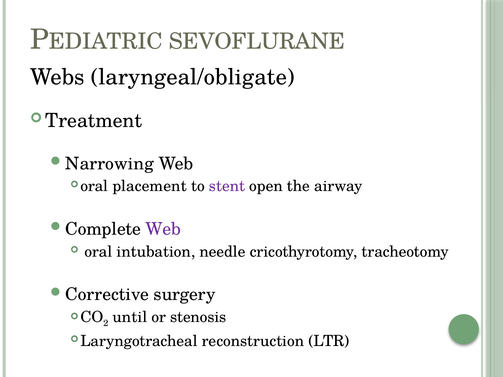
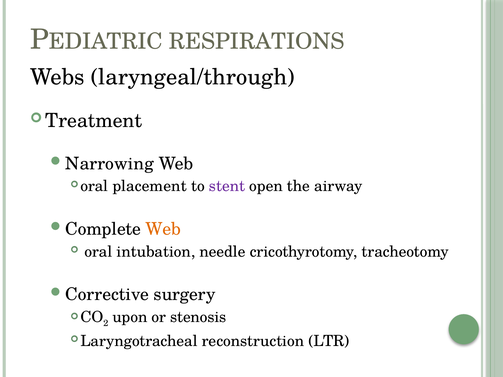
SEVOFLURANE: SEVOFLURANE -> RESPIRATIONS (257, 41)
laryngeal/obligate: laryngeal/obligate -> laryngeal/through (193, 77)
Web colour: purple -> orange (163, 229)
until: until -> upon (130, 317)
